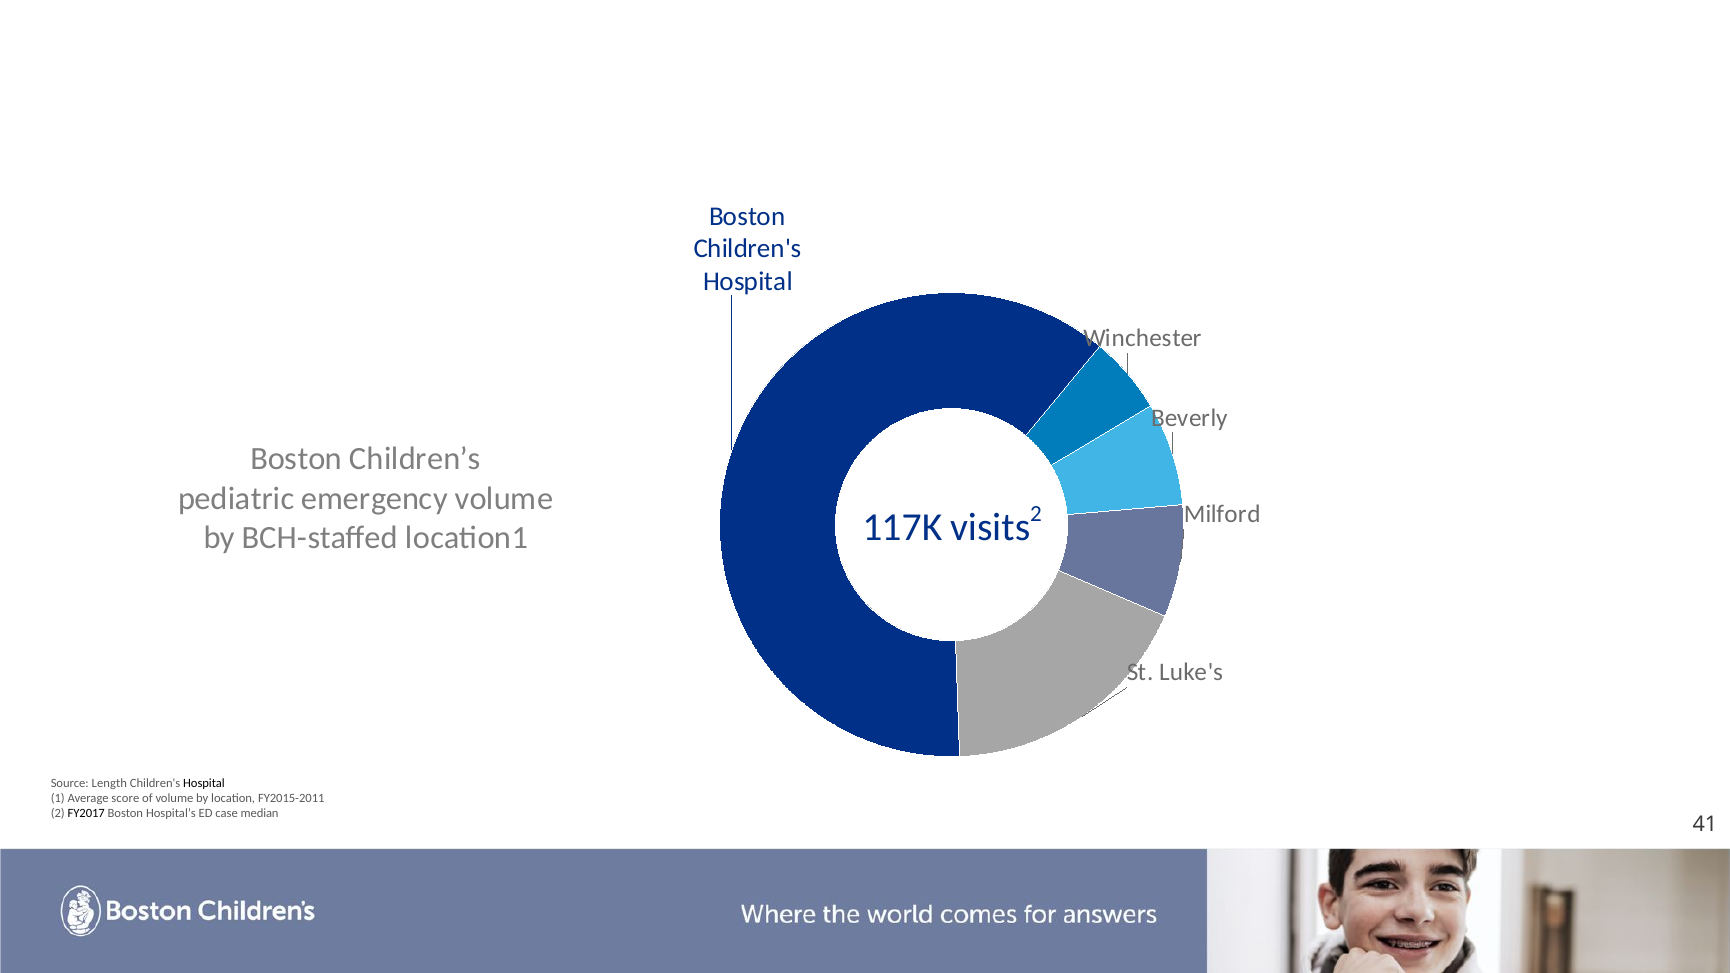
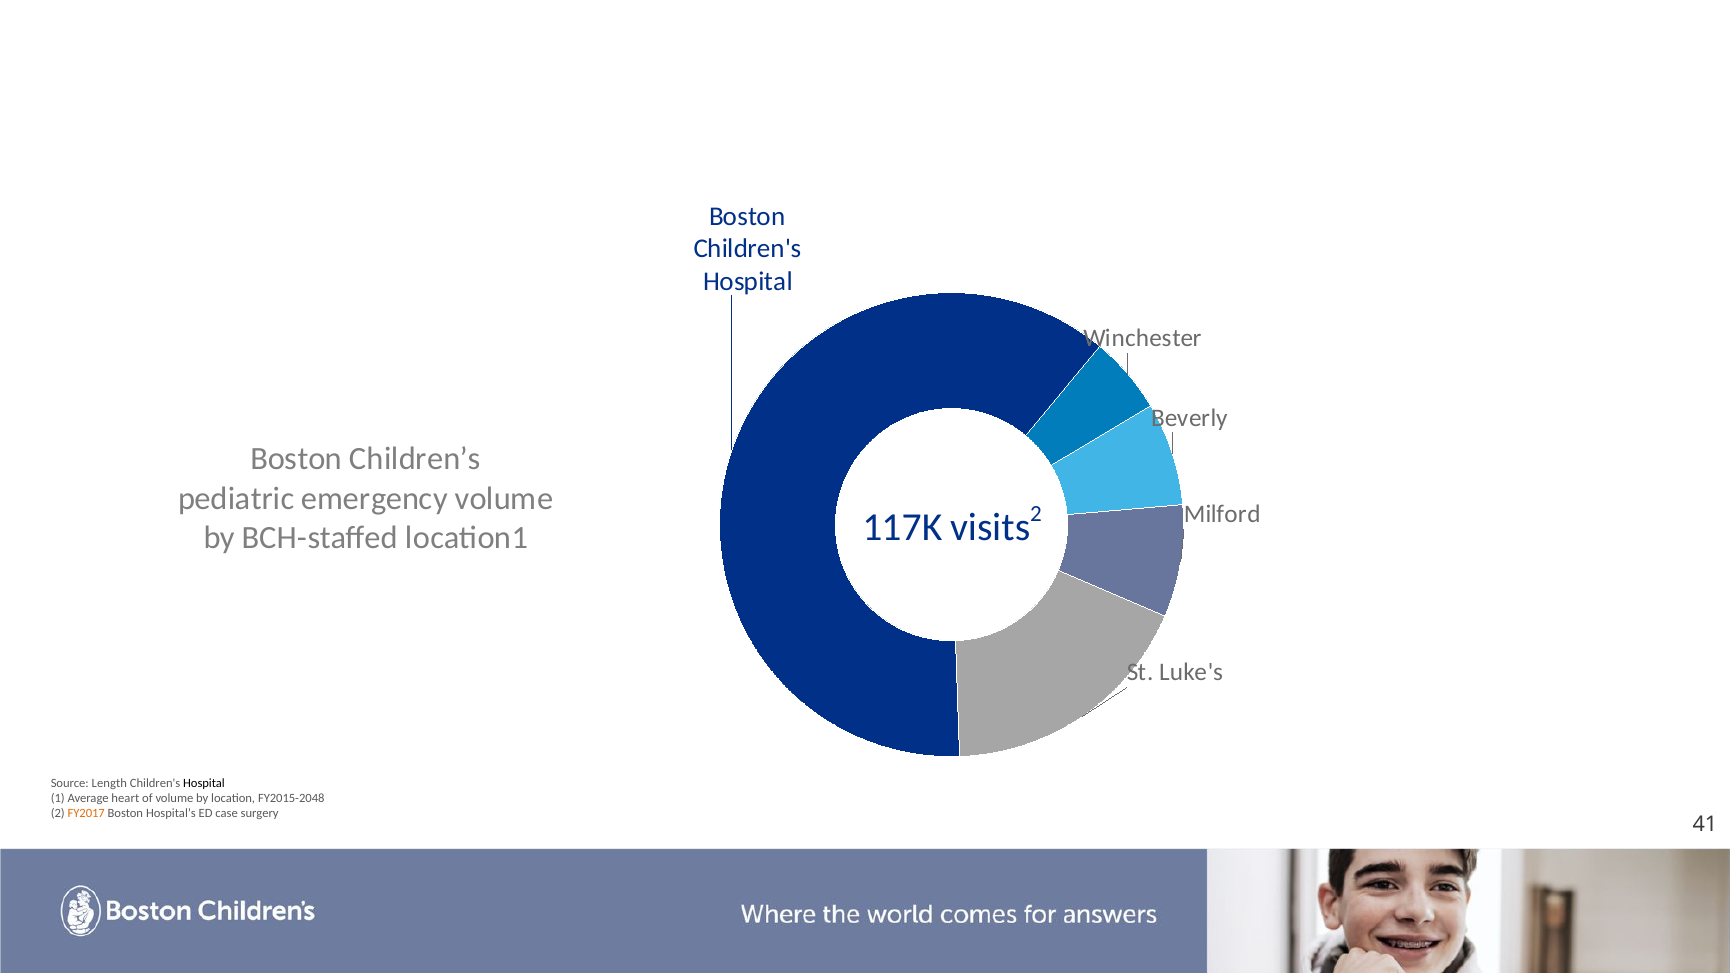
score: score -> heart (125, 799)
FY2015-2011: FY2015-2011 -> FY2015-2048 (291, 799)
FY2017 colour: black -> orange (86, 814)
median: median -> surgery (260, 814)
